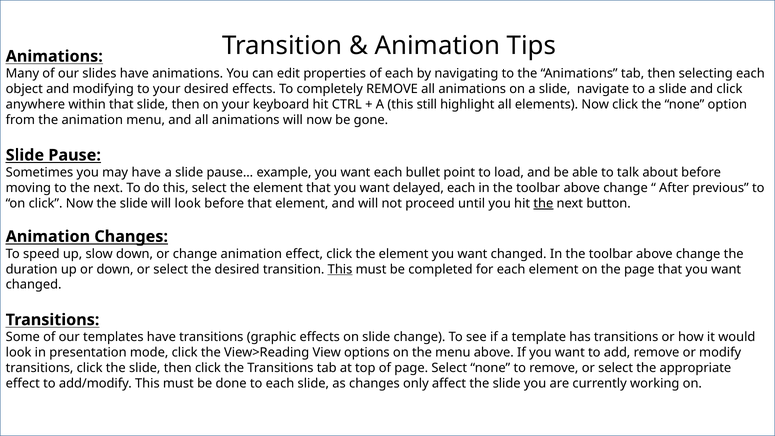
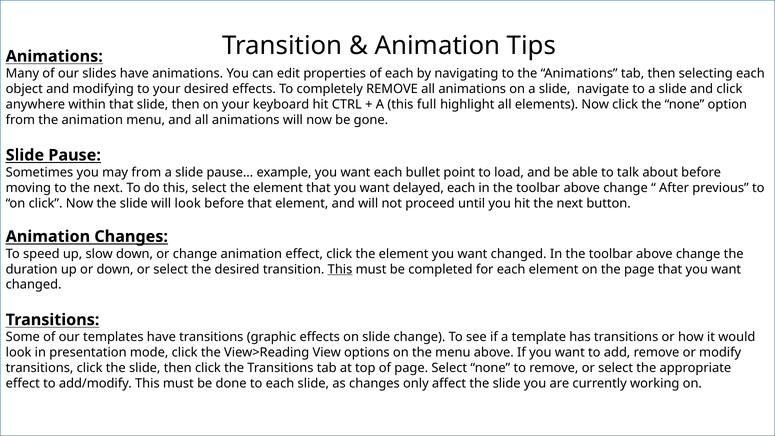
still: still -> full (427, 105)
may have: have -> from (146, 172)
the underline: present -> none (543, 203)
